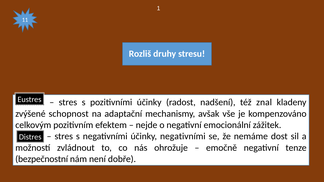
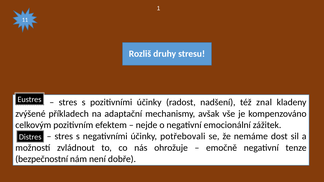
schopnost: schopnost -> příkladech (69, 114)
účinky negativními: negativními -> potřebovali (183, 137)
